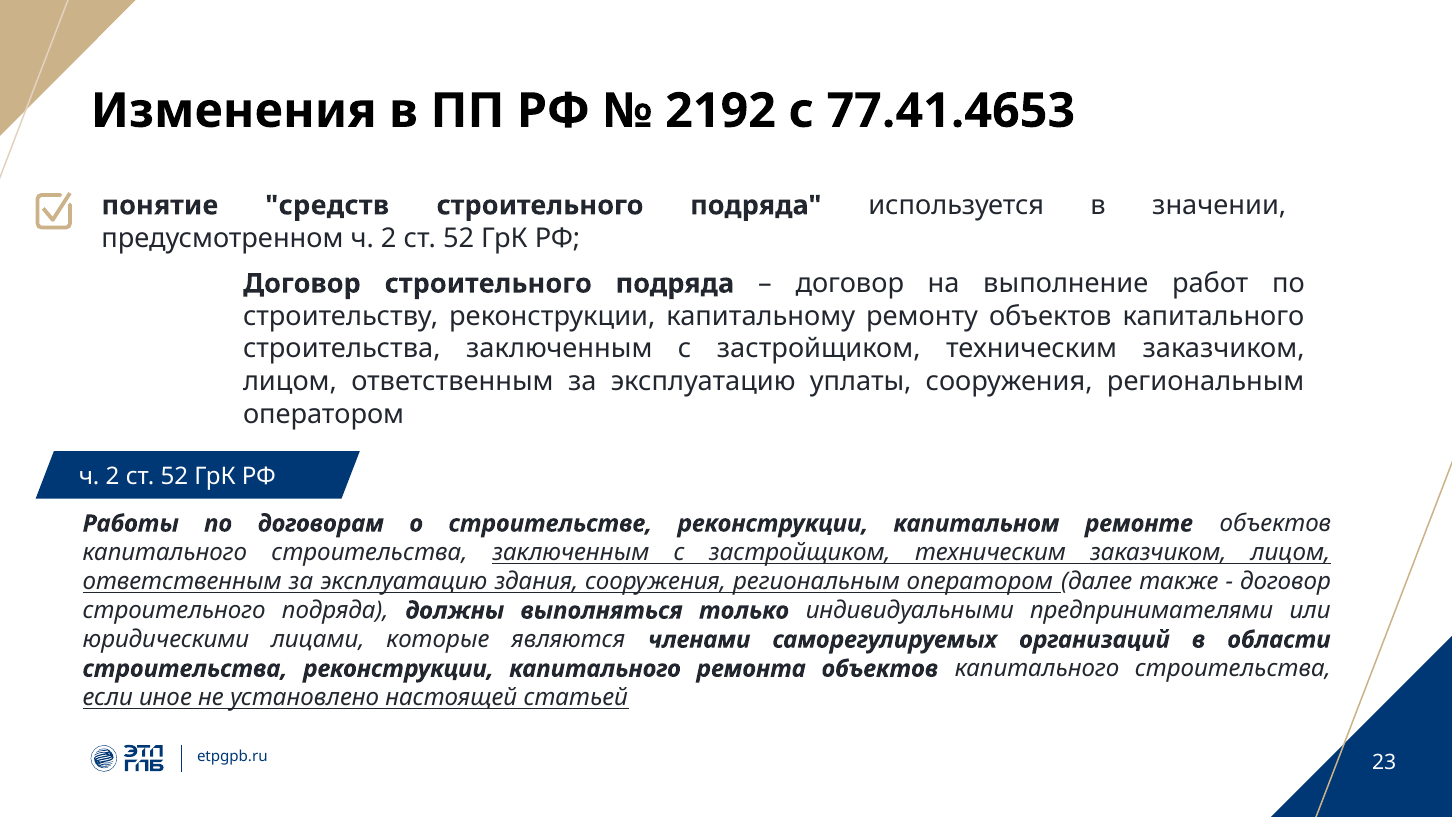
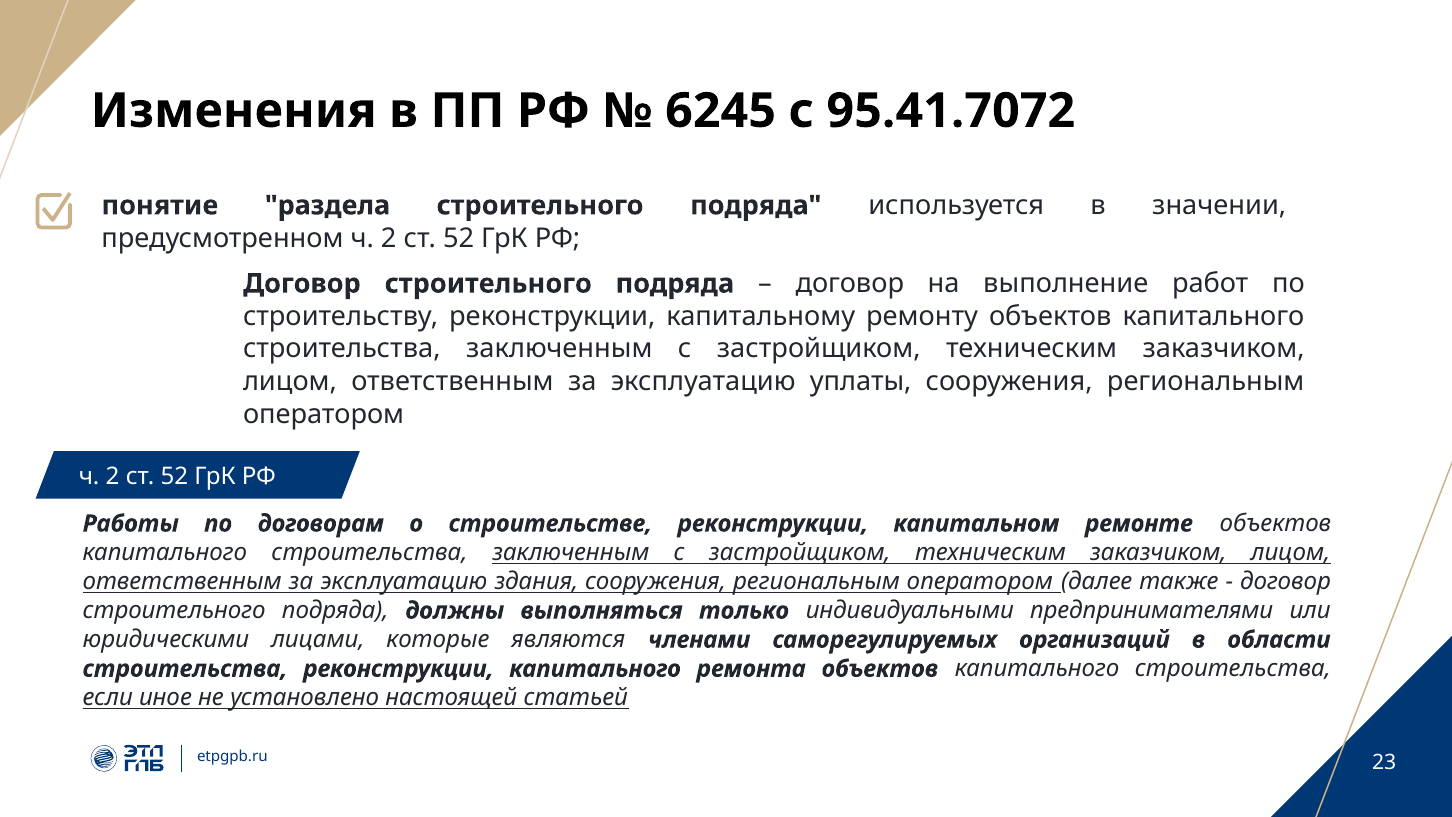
2192: 2192 -> 6245 (721, 111)
77.41.4653: 77.41.4653 -> 95.41.7072 (951, 111)
средств: средств -> раздела (327, 205)
